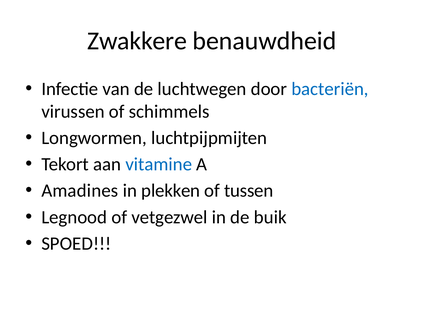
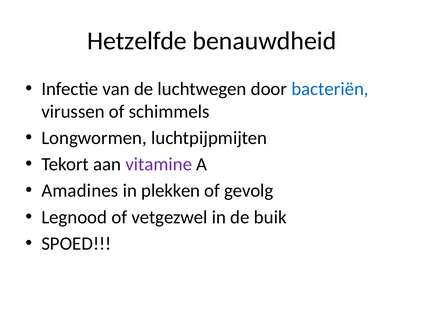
Zwakkere: Zwakkere -> Hetzelfde (137, 41)
vitamine colour: blue -> purple (159, 164)
tussen: tussen -> gevolg (249, 191)
